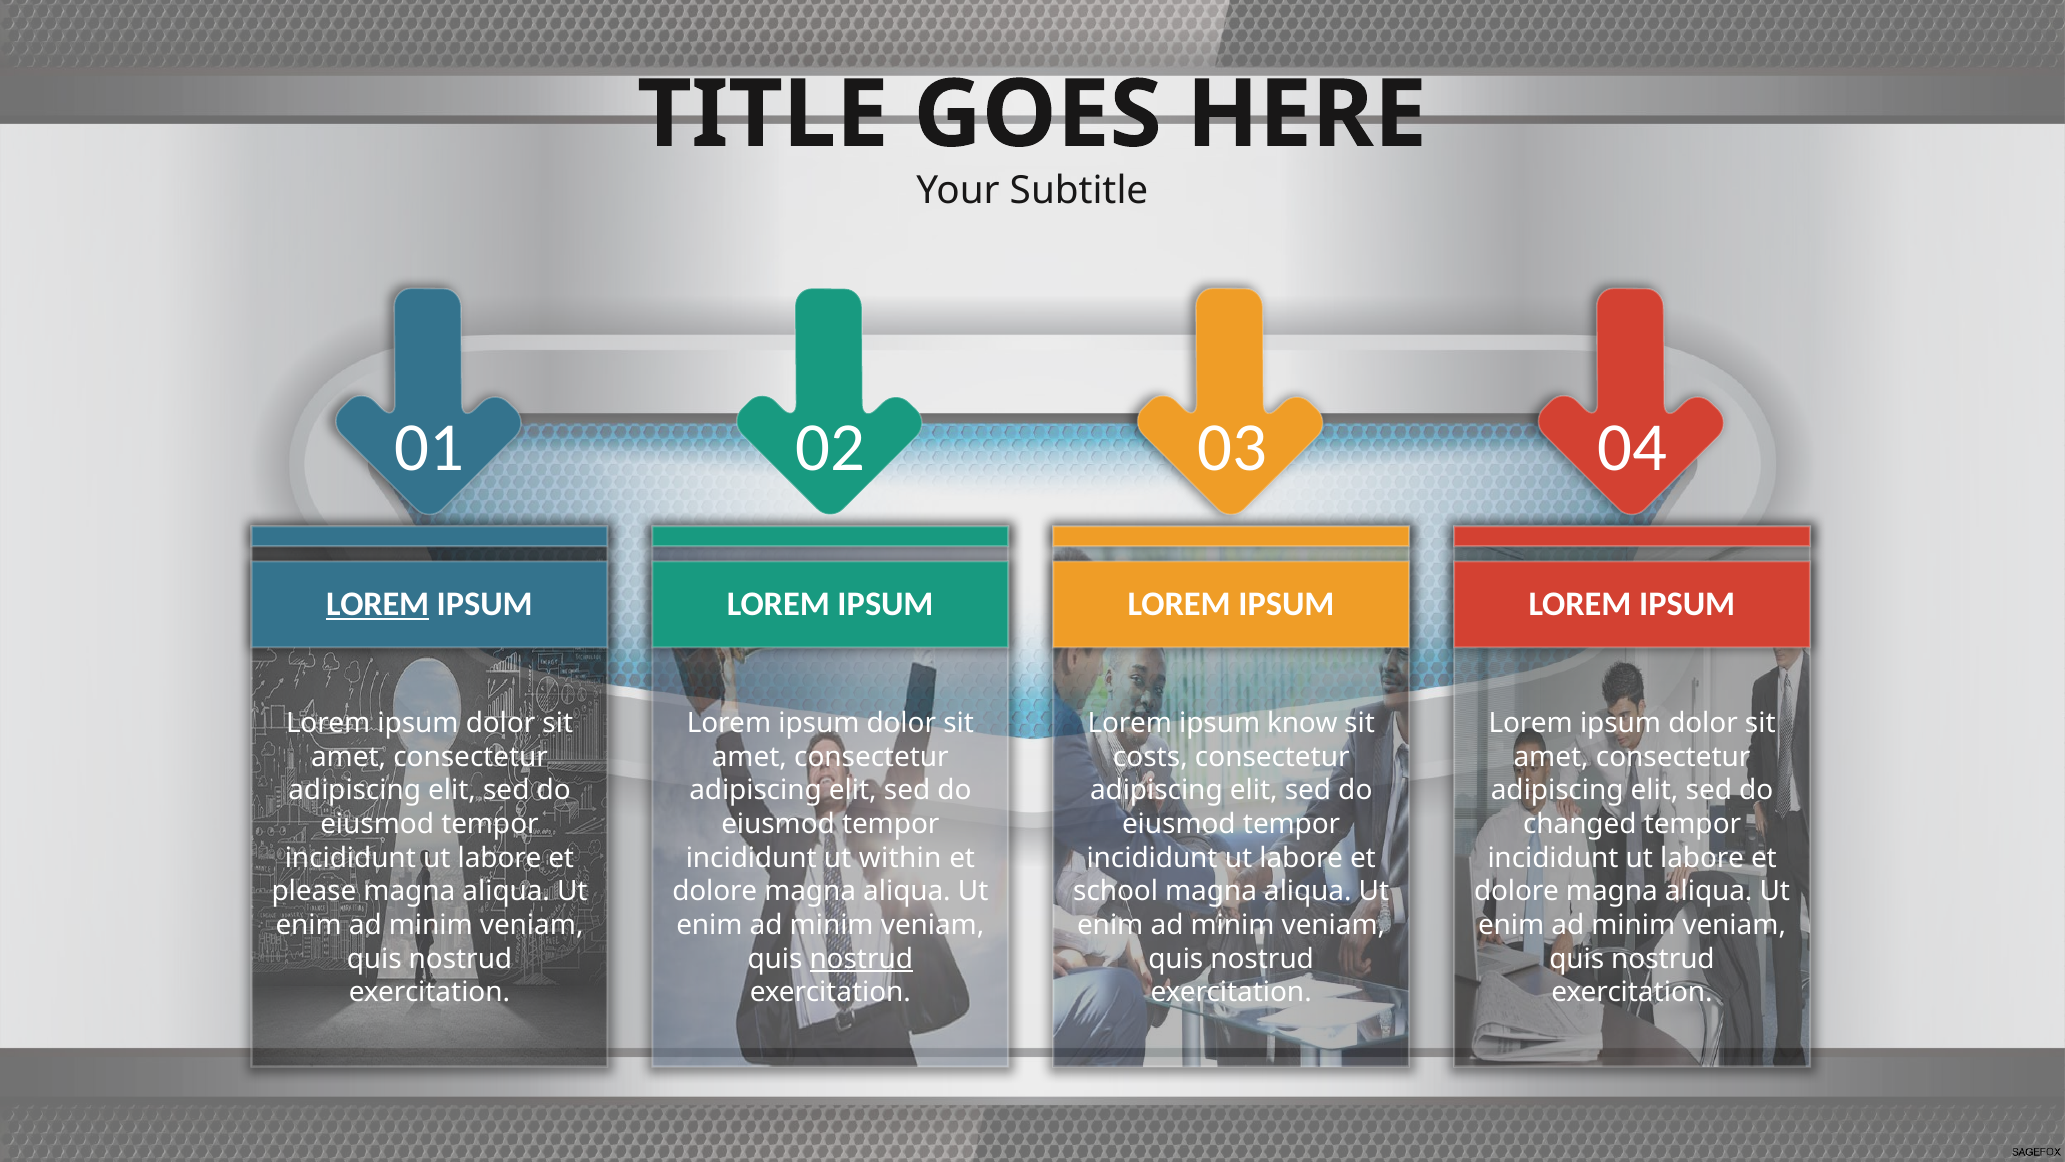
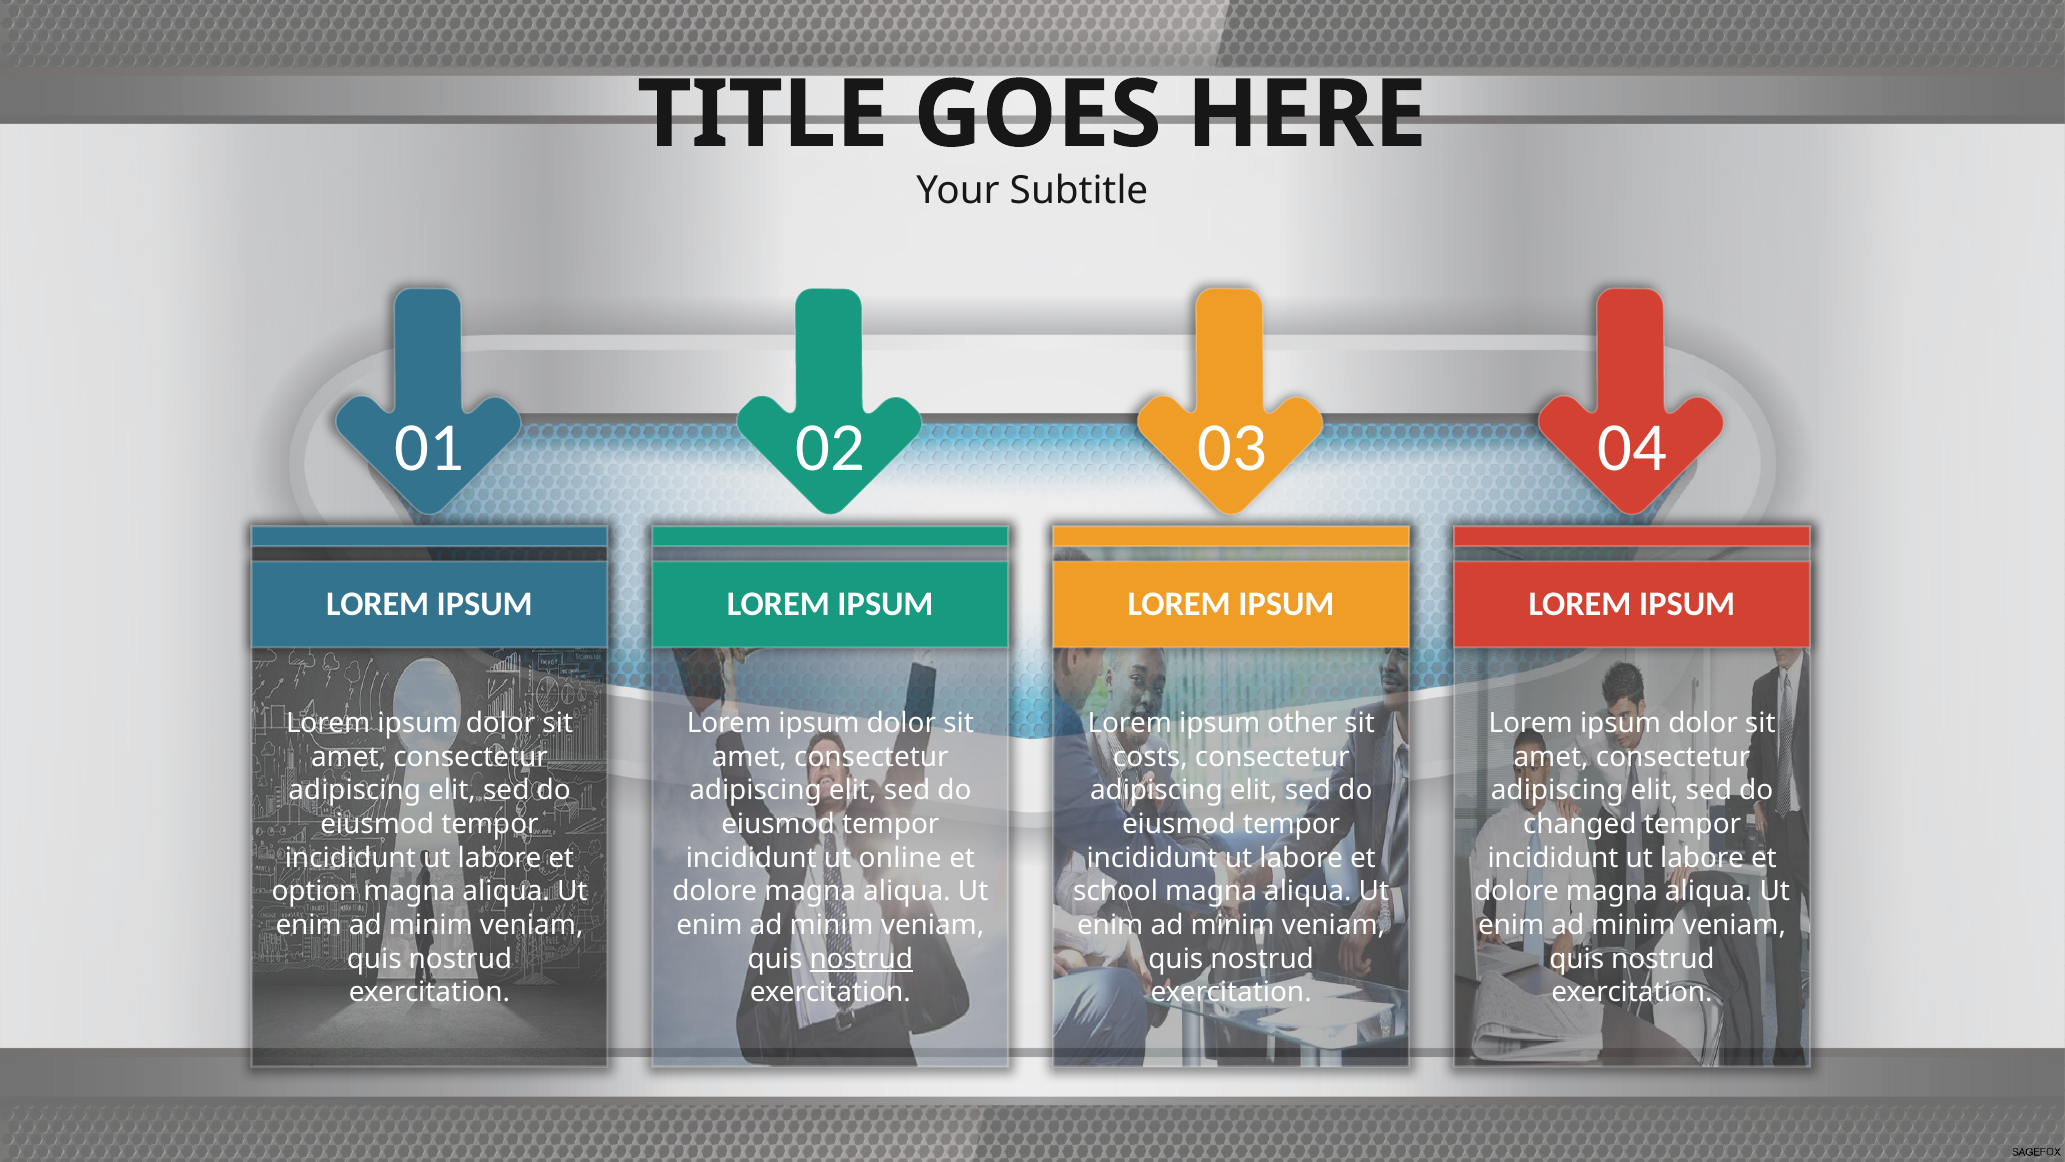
LOREM underline: present -> none (378, 604)
know: know -> other (1302, 723)
within: within -> online (900, 858)
please: please -> option (314, 891)
